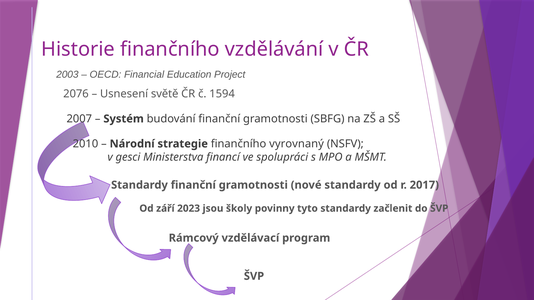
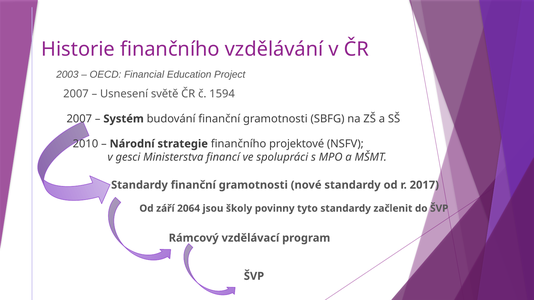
2076: 2076 -> 2007 (76, 94)
vyrovnaný: vyrovnaný -> projektové (297, 144)
2023: 2023 -> 2064 (189, 209)
